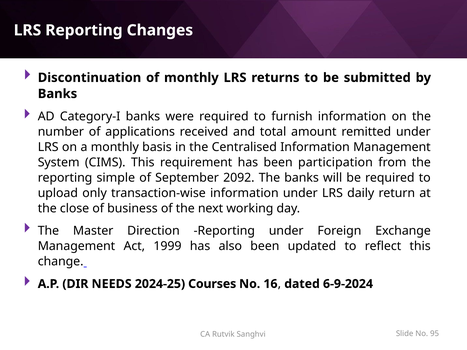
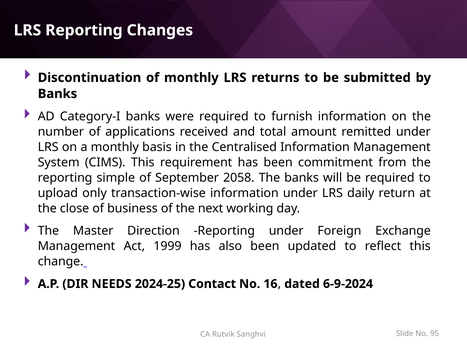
participation: participation -> commitment (335, 163)
2092: 2092 -> 2058 (239, 178)
Courses: Courses -> Contact (212, 284)
